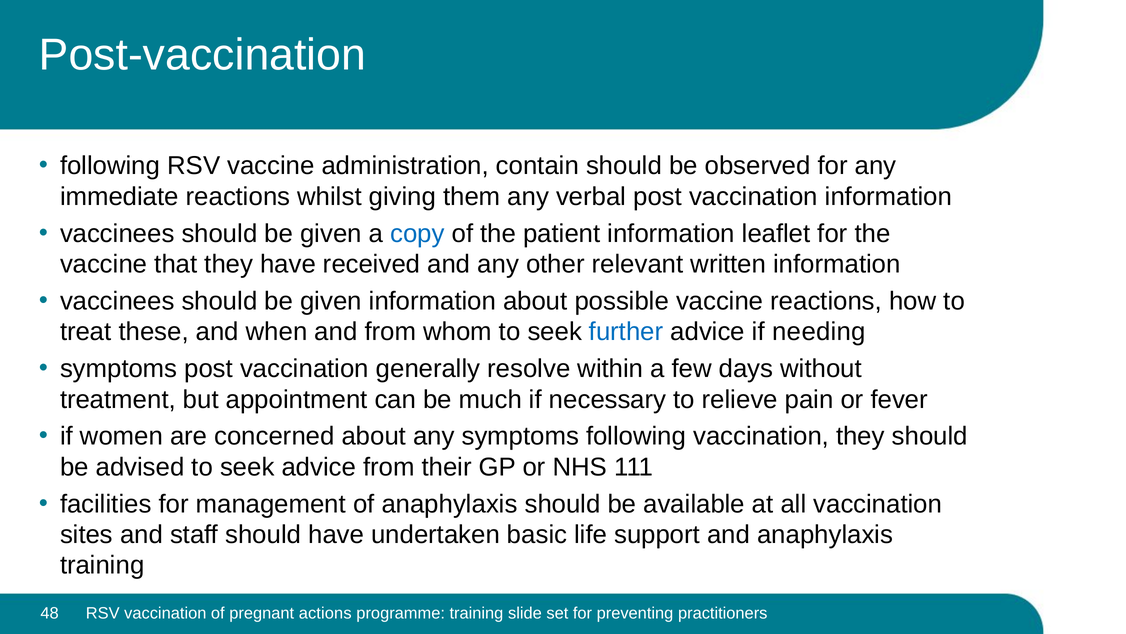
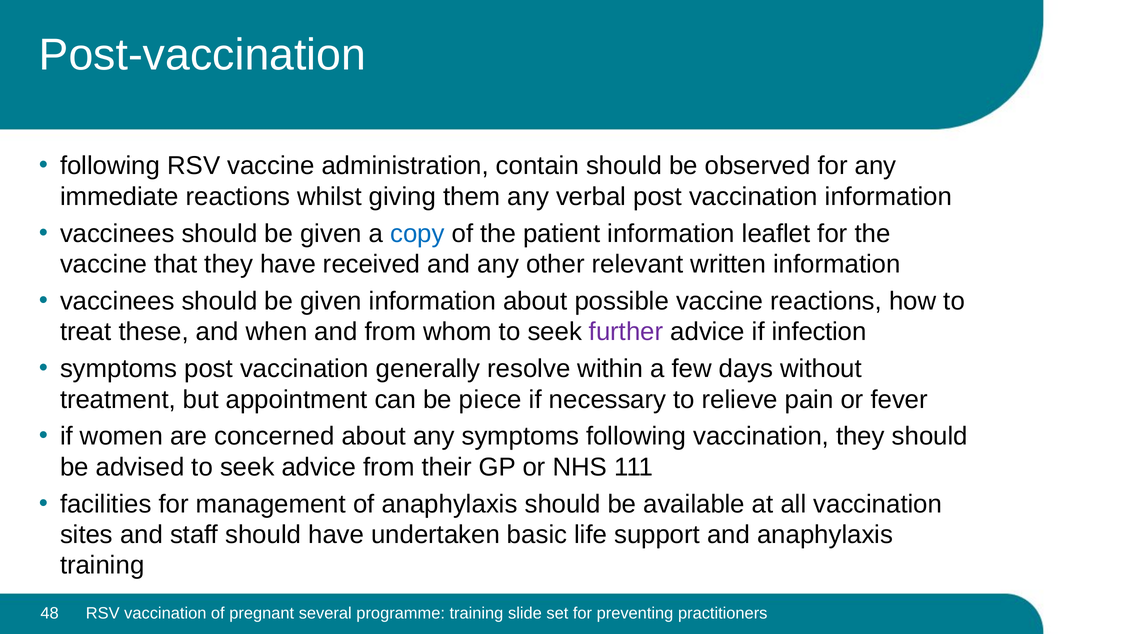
further colour: blue -> purple (626, 332)
needing: needing -> infection (819, 332)
much: much -> piece (490, 399)
actions: actions -> several (325, 613)
